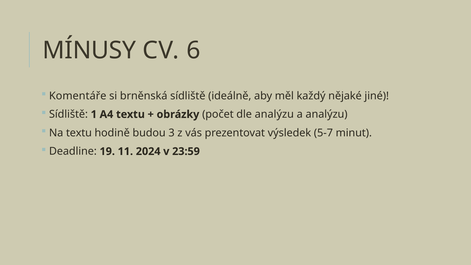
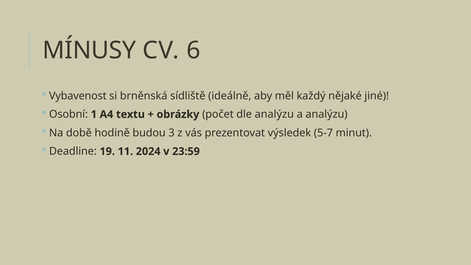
Komentáře: Komentáře -> Vybavenost (78, 96)
Sídliště: Sídliště -> Osobní (69, 114)
Na textu: textu -> době (79, 133)
